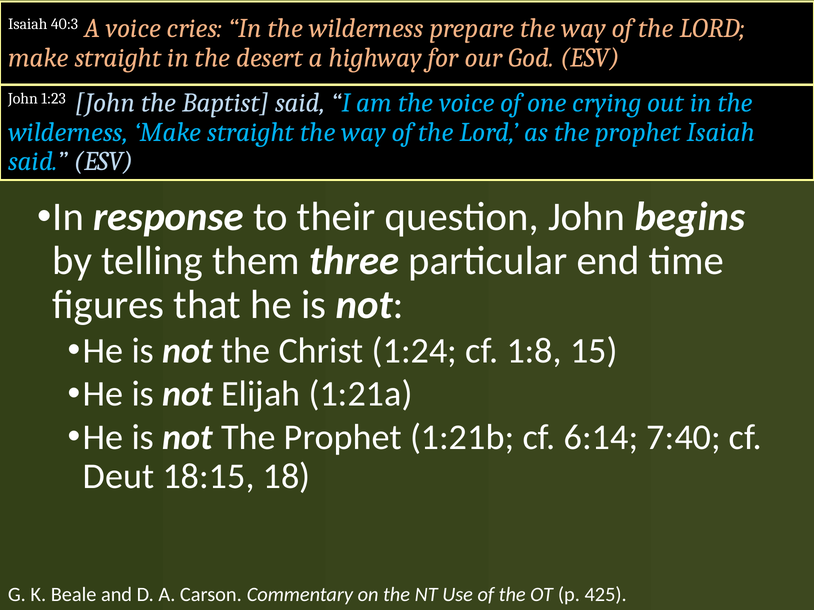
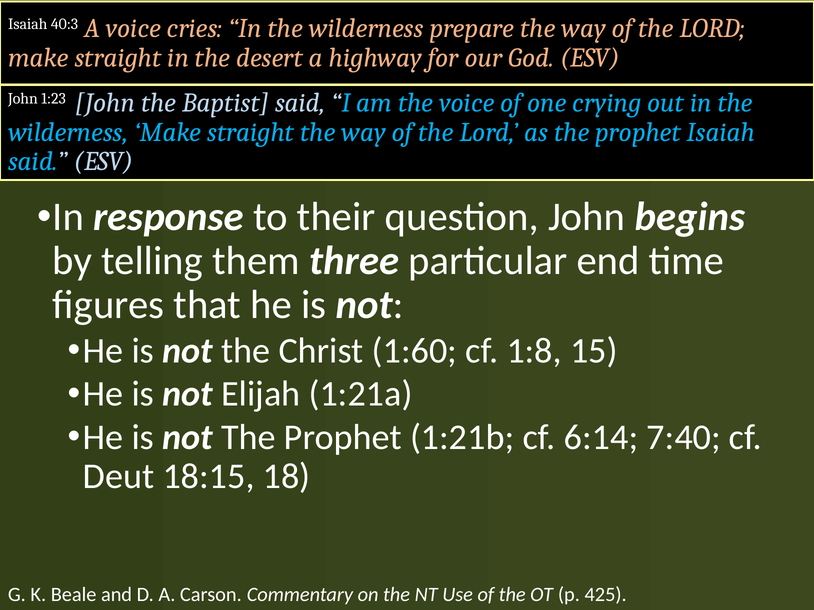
1:24: 1:24 -> 1:60 (414, 351)
